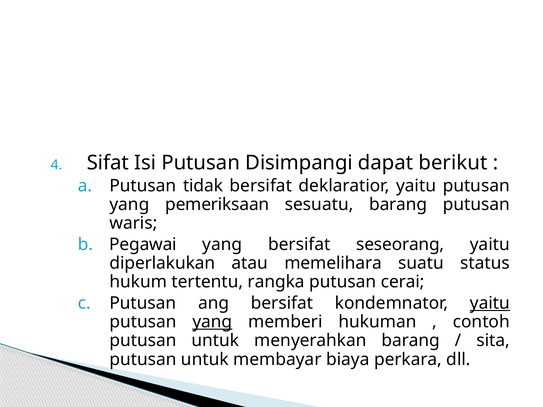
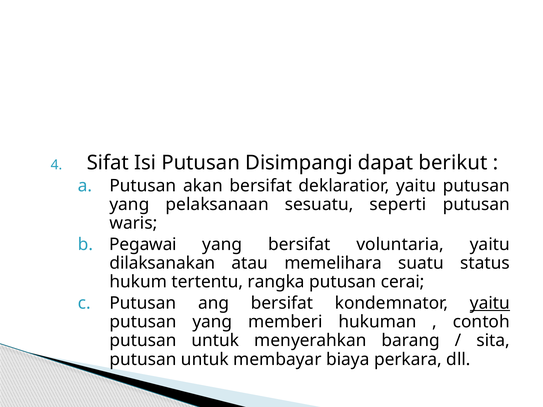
tidak: tidak -> akan (203, 186)
pemeriksaan: pemeriksaan -> pelaksanaan (217, 205)
sesuatu barang: barang -> seperti (398, 205)
seseorang: seseorang -> voluntaria (400, 245)
diperlakukan: diperlakukan -> dilaksanakan (162, 263)
yang underline: present -> none (212, 322)
